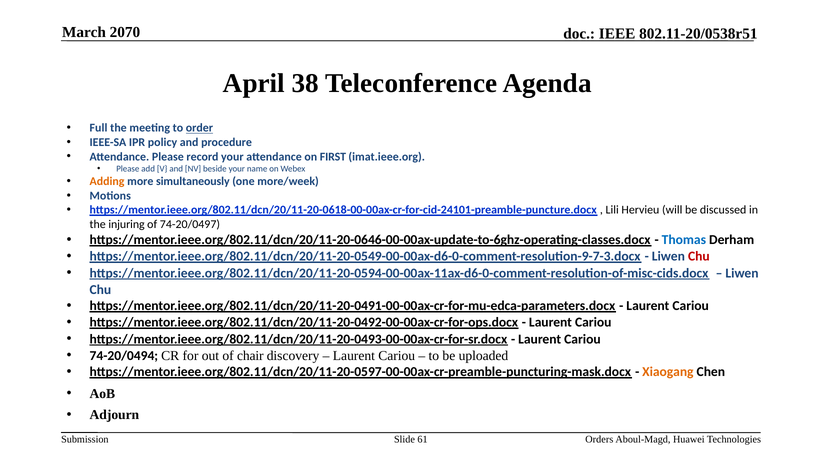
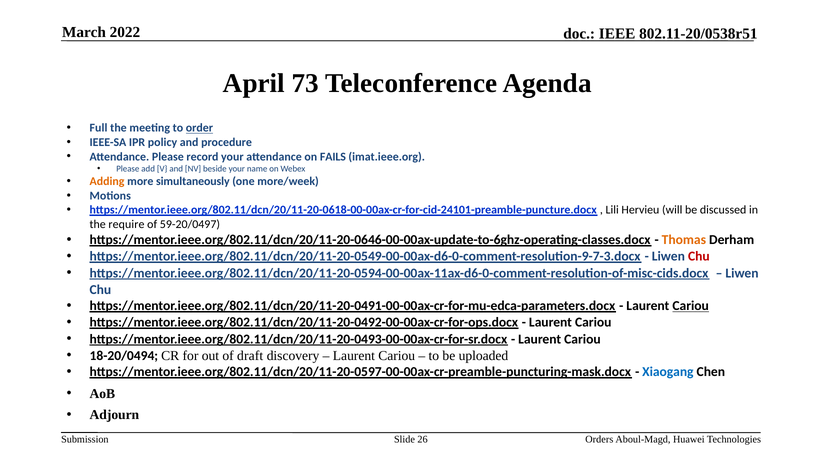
2070: 2070 -> 2022 (125, 32)
38: 38 -> 73 (305, 83)
FIRST: FIRST -> FAILS (333, 157)
injuring: injuring -> require (126, 225)
74-20/0497: 74-20/0497 -> 59-20/0497 (190, 225)
Thomas colour: blue -> orange (684, 240)
Cariou underline: none -> present (691, 306)
74-20/0494: 74-20/0494 -> 18-20/0494 (124, 356)
chair: chair -> draft (250, 356)
Xiaogang colour: orange -> blue (668, 372)
61: 61 -> 26 (423, 440)
